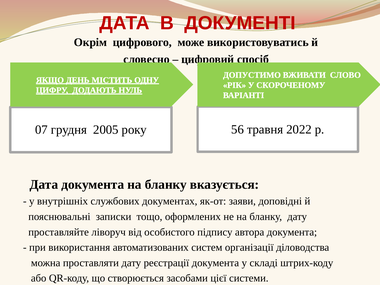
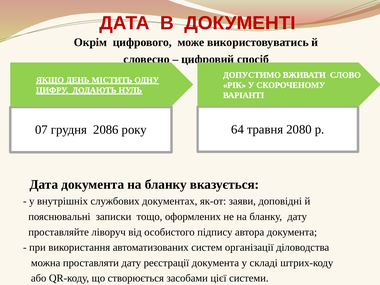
2005: 2005 -> 2086 (106, 130)
56: 56 -> 64 (238, 129)
2022: 2022 -> 2080 (299, 129)
